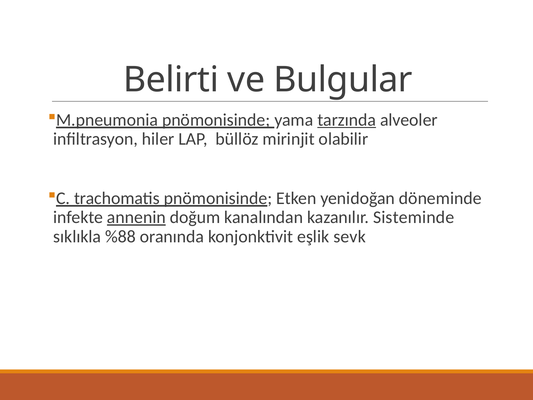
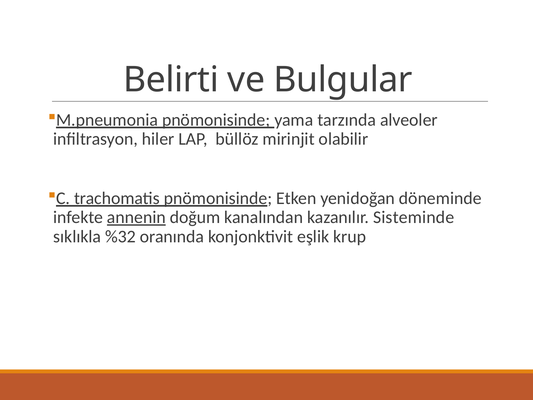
tarzında underline: present -> none (347, 120)
%88: %88 -> %32 (120, 236)
sevk: sevk -> krup (350, 236)
